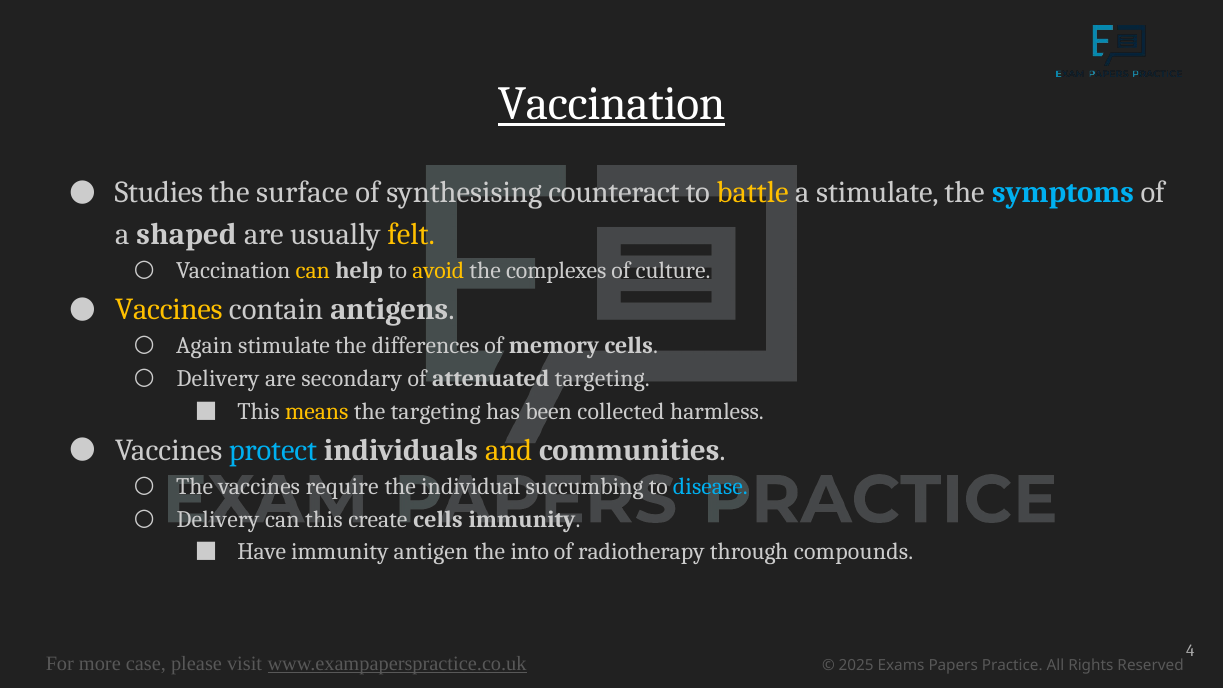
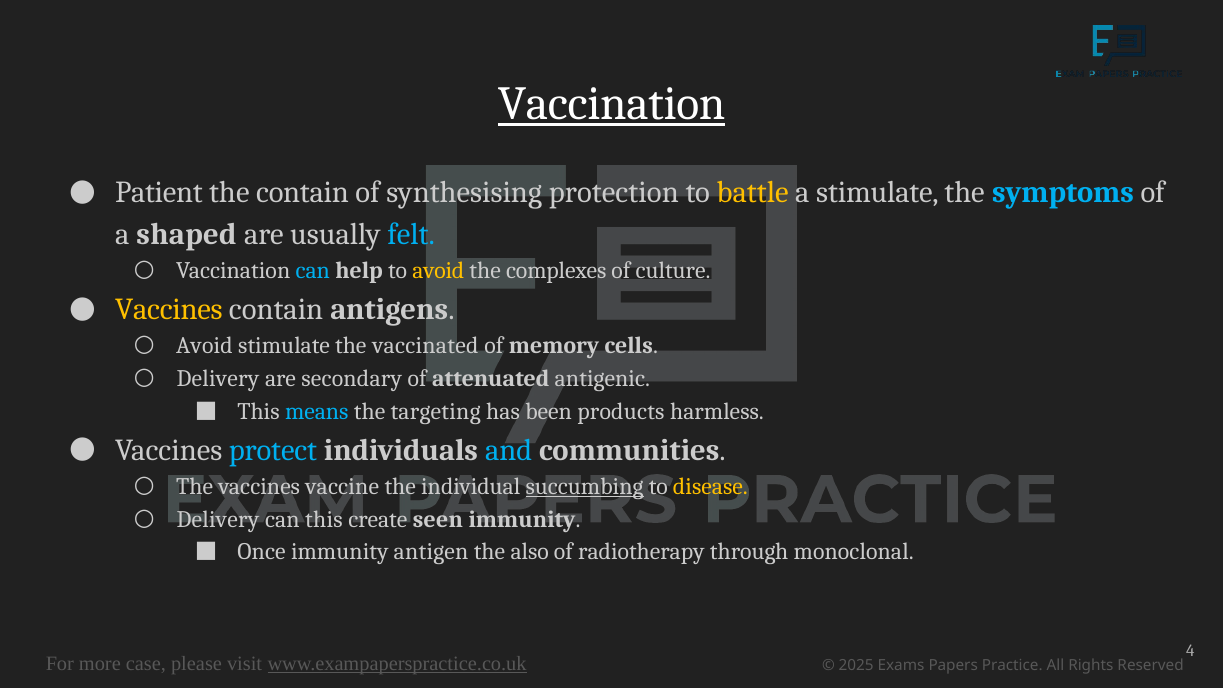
Studies: Studies -> Patient (159, 192)
the surface: surface -> contain (303, 192)
counteract: counteract -> protection (614, 192)
felt colour: yellow -> light blue (411, 235)
can colour: yellow -> light blue (313, 271)
Again: Again -> Avoid (204, 346)
differences: differences -> vaccinated (425, 346)
attenuated targeting: targeting -> antigenic (602, 379)
means colour: yellow -> light blue (317, 411)
collected: collected -> products (621, 411)
and colour: yellow -> light blue (509, 450)
require: require -> vaccine (342, 486)
succumbing underline: none -> present (585, 486)
disease colour: light blue -> yellow (710, 486)
create cells: cells -> seen (438, 519)
Have: Have -> Once (262, 552)
into: into -> also (530, 552)
compounds: compounds -> monoclonal (854, 552)
